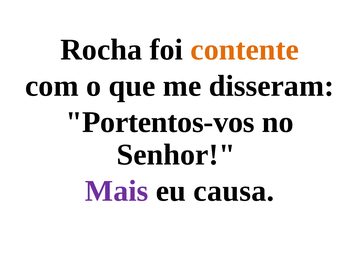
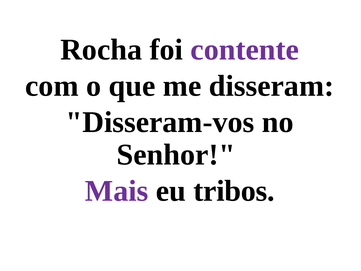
contente colour: orange -> purple (245, 50)
Portentos-vos: Portentos-vos -> Disseram-vos (160, 122)
causa: causa -> tribos (234, 191)
